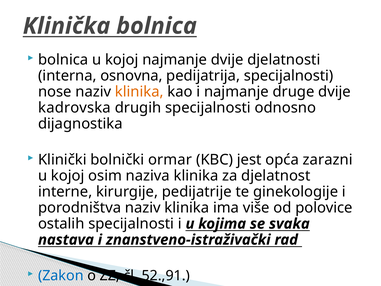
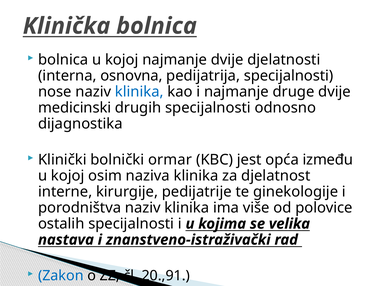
klinika colour: orange -> blue (139, 92)
kadrovska: kadrovska -> medicinski (75, 108)
zarazni: zarazni -> između (328, 160)
svaka: svaka -> velika (289, 224)
52.,91: 52.,91 -> 20.,91 (166, 275)
